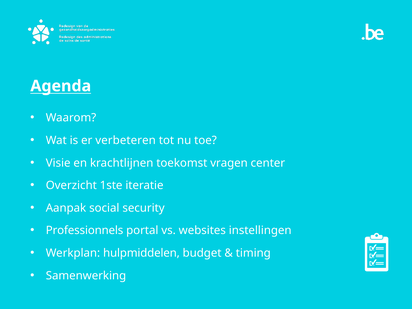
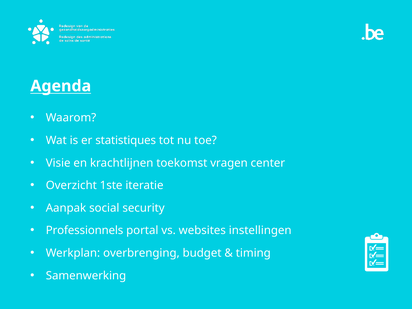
verbeteren: verbeteren -> statistiques (126, 140)
hulpmiddelen: hulpmiddelen -> overbrenging (141, 253)
